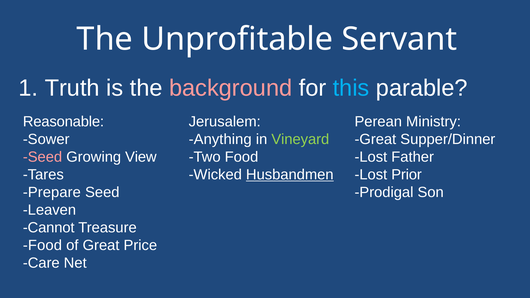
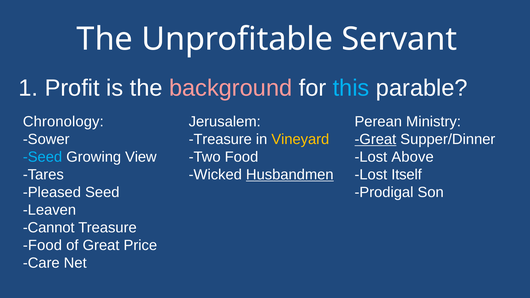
Truth: Truth -> Profit (72, 88)
Reasonable: Reasonable -> Chronology (63, 122)
Anything: Anything -> Treasure (220, 139)
Vineyard colour: light green -> yellow (300, 139)
Great underline: none -> present (375, 139)
Seed colour: pink -> light blue (43, 157)
Father: Father -> Above (413, 157)
Prior: Prior -> Itself (407, 175)
Prepare: Prepare -> Pleased (52, 192)
